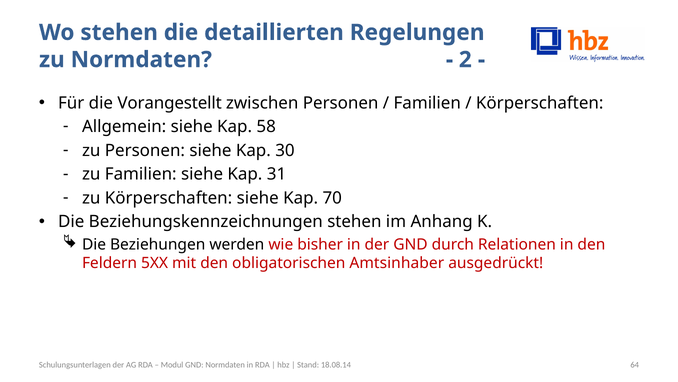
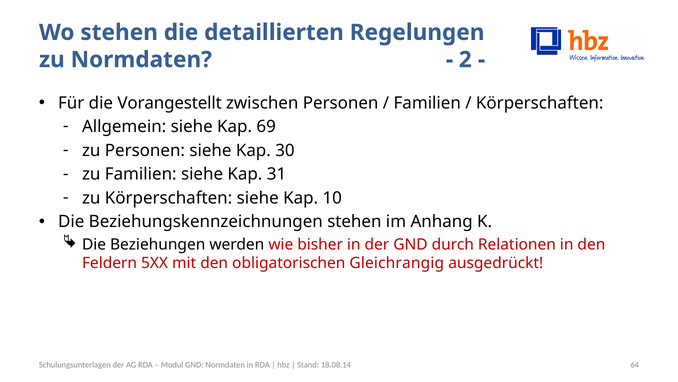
58: 58 -> 69 (266, 127)
70: 70 -> 10 (332, 198)
Amtsinhaber: Amtsinhaber -> Gleichrangig (397, 263)
